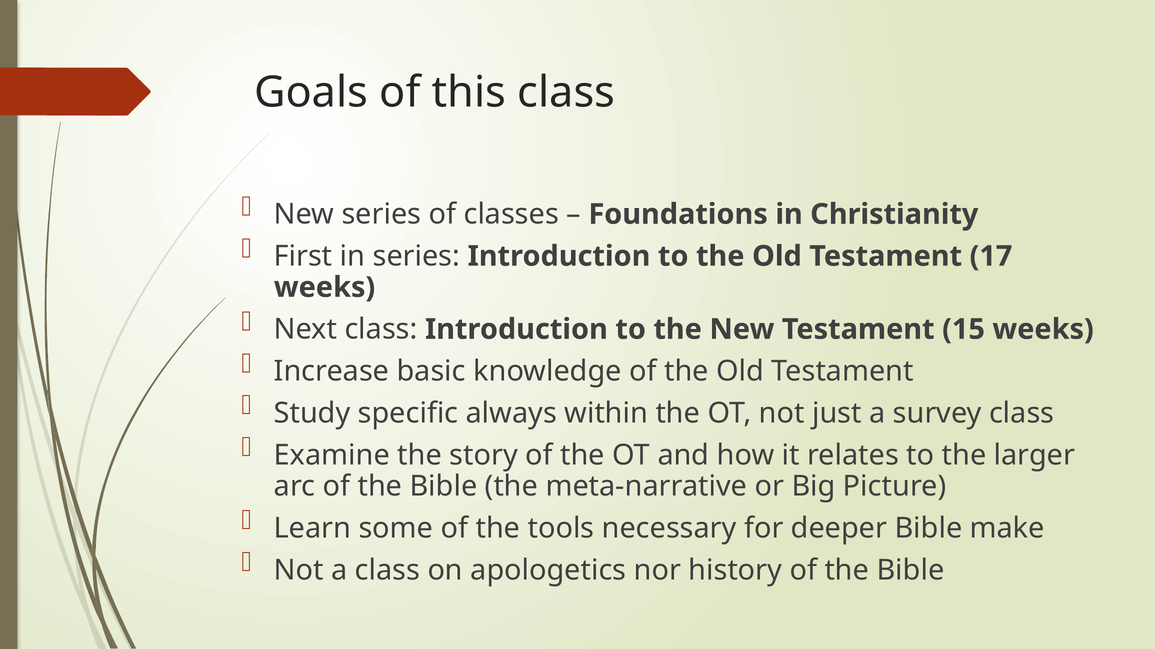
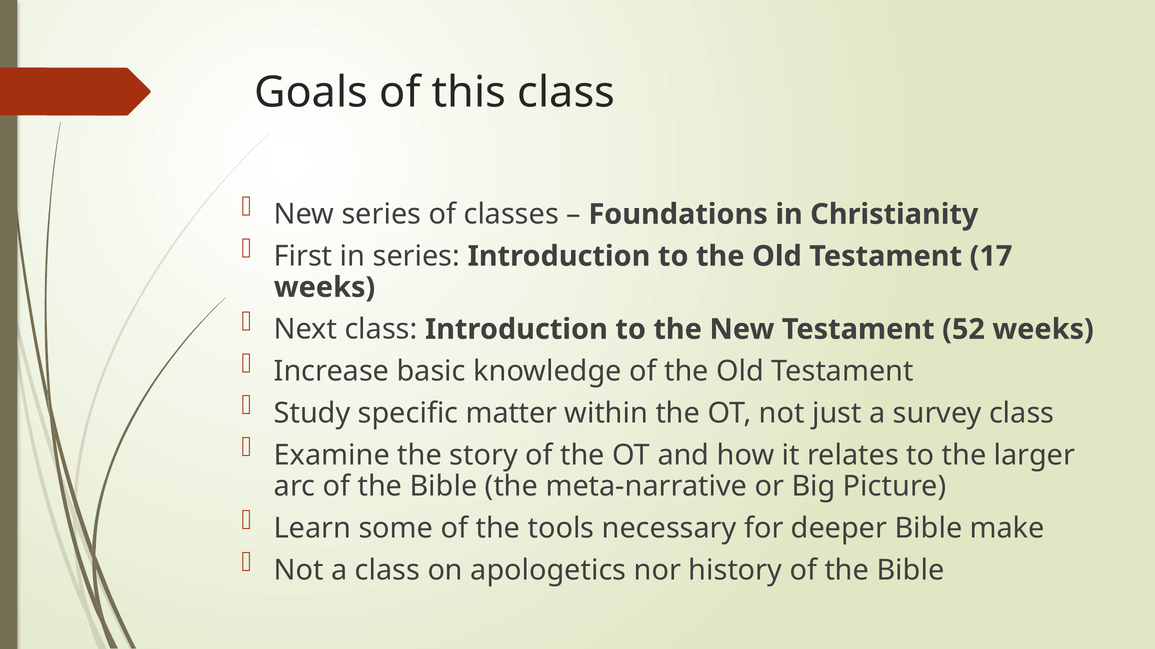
15: 15 -> 52 (964, 330)
always: always -> matter (511, 414)
